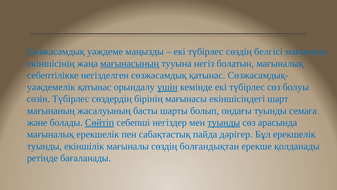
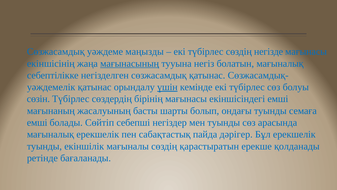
белгісі: белгісі -> негізде (269, 52)
екіншісіндегі шарт: шарт -> емші (278, 99)
және: және -> емші (37, 122)
Сөйтіп underline: present -> none (100, 122)
туынды underline: present -> none (224, 122)
болғандықтан: болғандықтан -> қарастыратын (209, 146)
